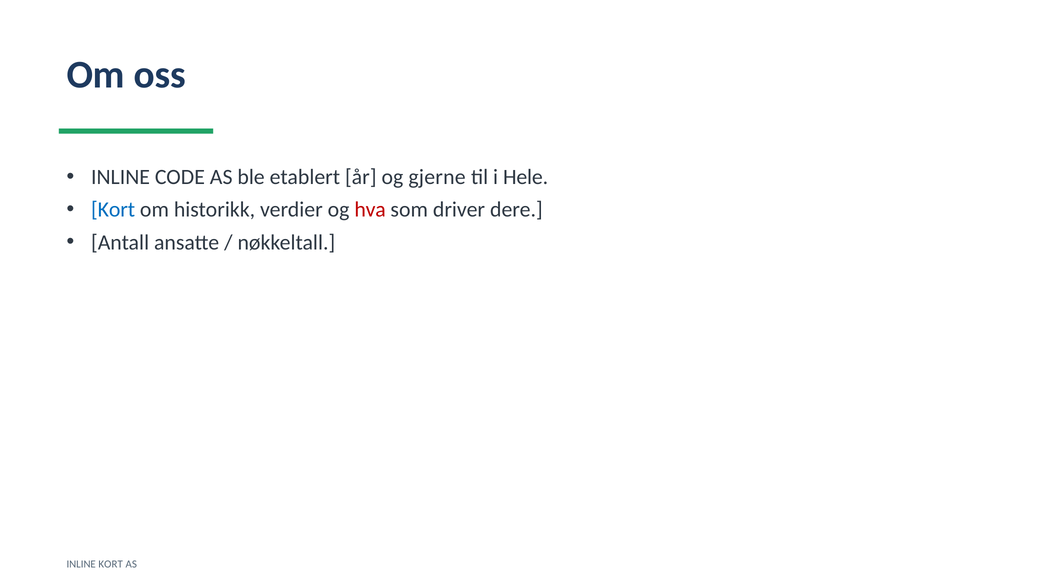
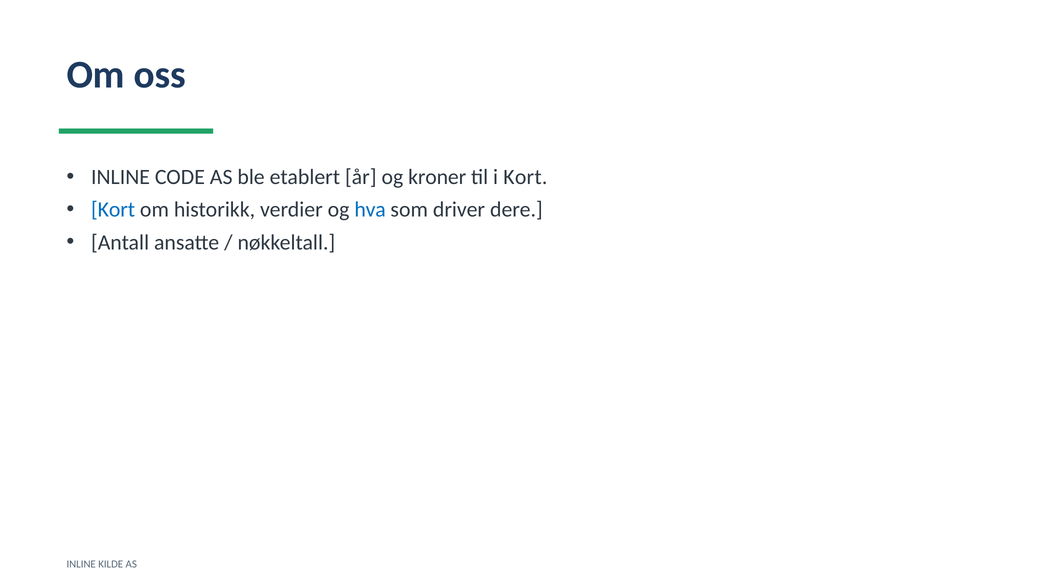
gjerne: gjerne -> kroner (437, 177)
i Hele: Hele -> Kort (525, 177)
hva colour: red -> blue (370, 210)
INLINE KORT: KORT -> KILDE (111, 565)
